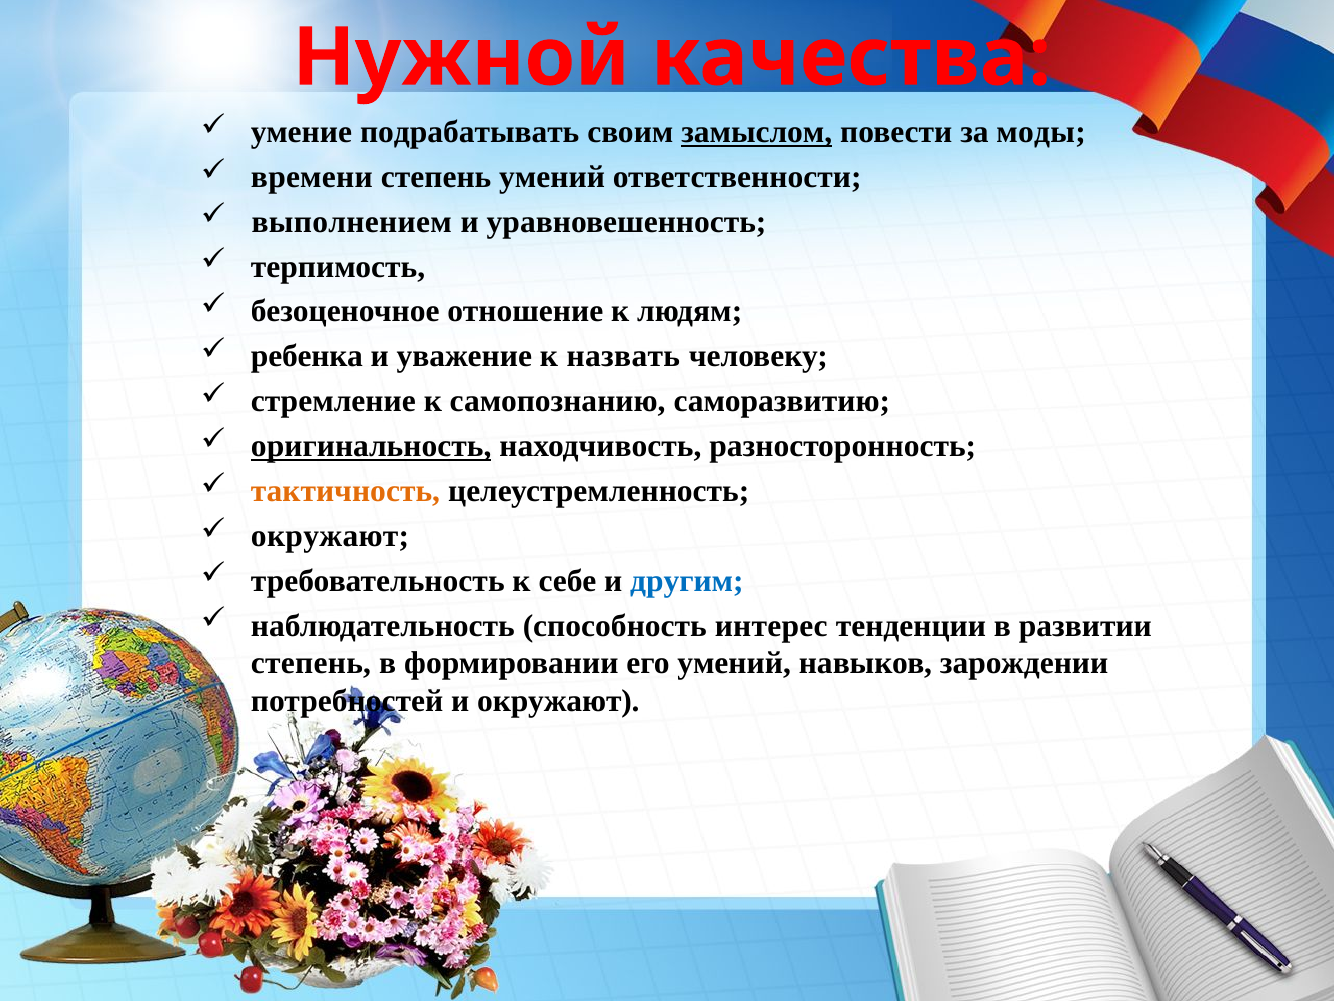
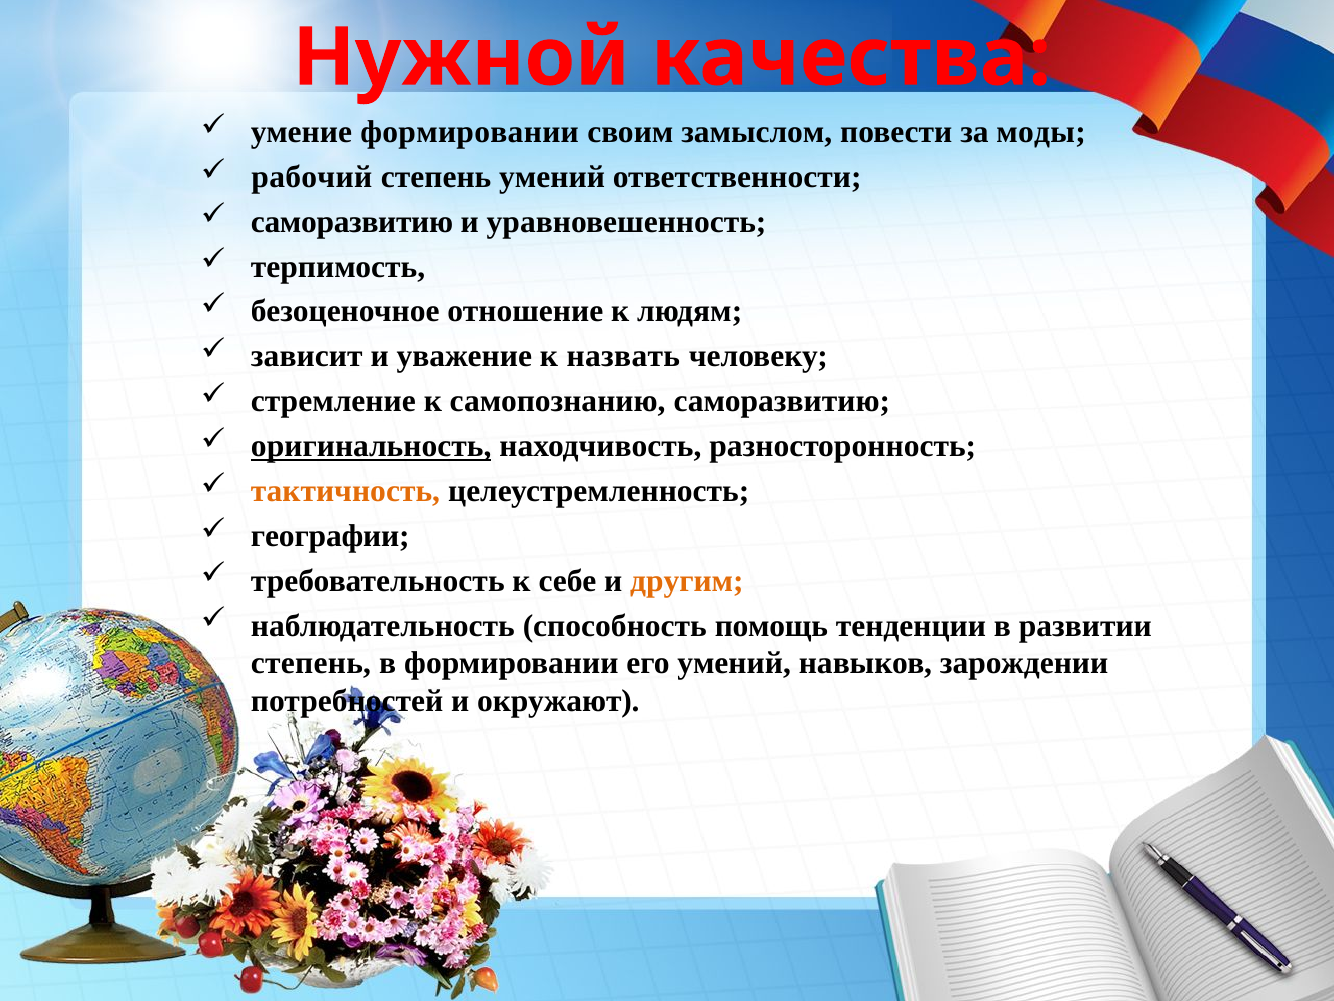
умение подрабатывать: подрабатывать -> формировании (470, 132)
замыслом underline: present -> none (757, 132)
времени: времени -> рабочий (312, 177)
выполнением: выполнением -> саморазвитию (352, 222)
ребенка: ребенка -> зависит (307, 356)
окружают: окружают -> географии (330, 536)
другим colour: blue -> orange (687, 581)
интерес: интерес -> помощь (771, 625)
